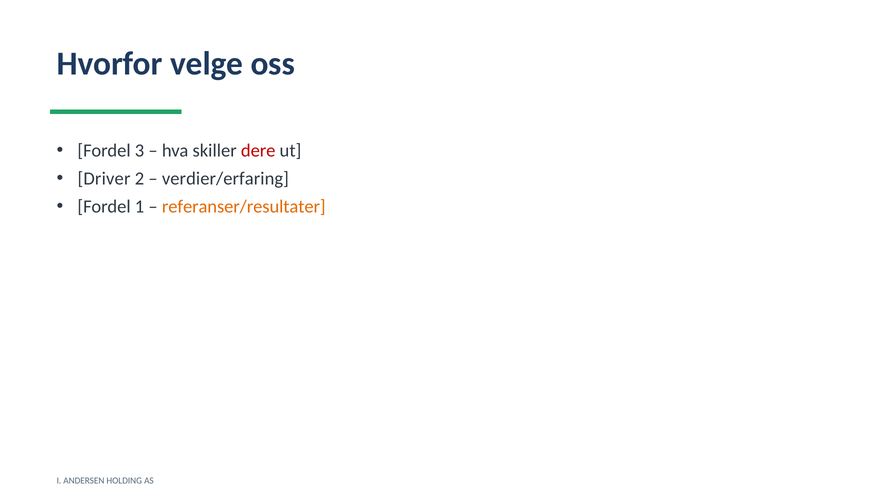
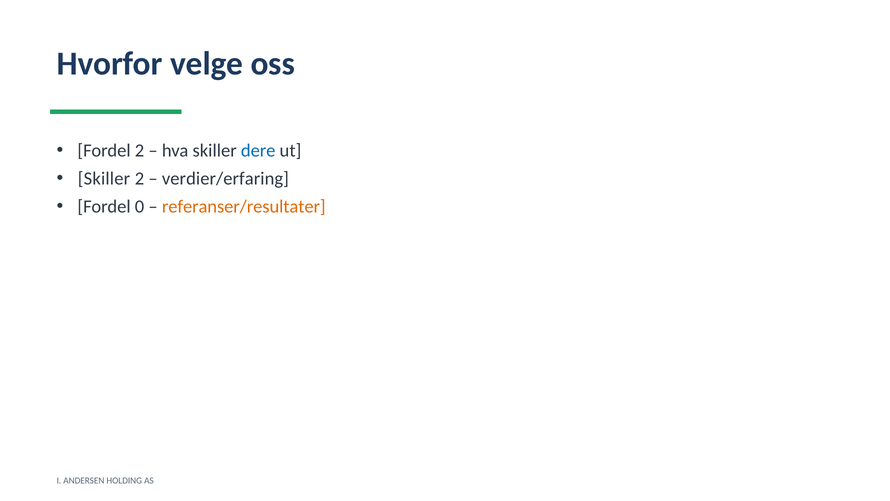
Fordel 3: 3 -> 2 (140, 151)
dere colour: red -> blue (258, 151)
Driver: Driver -> Skiller (104, 179)
1: 1 -> 0 (140, 206)
